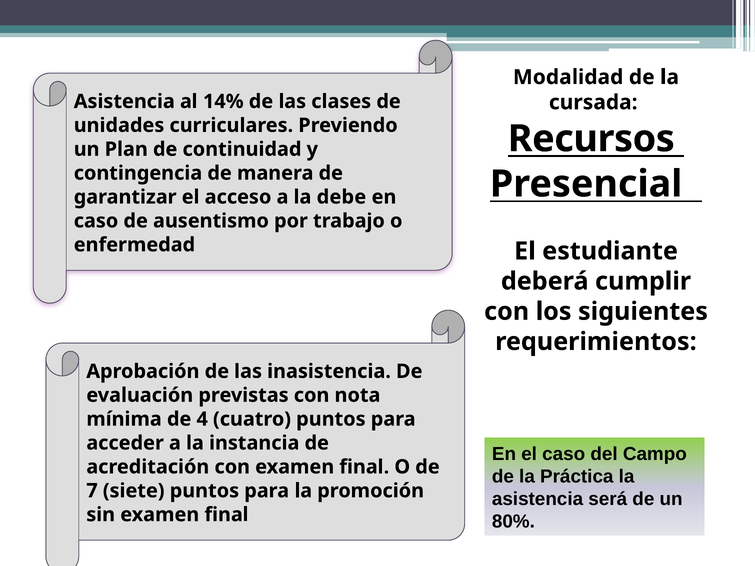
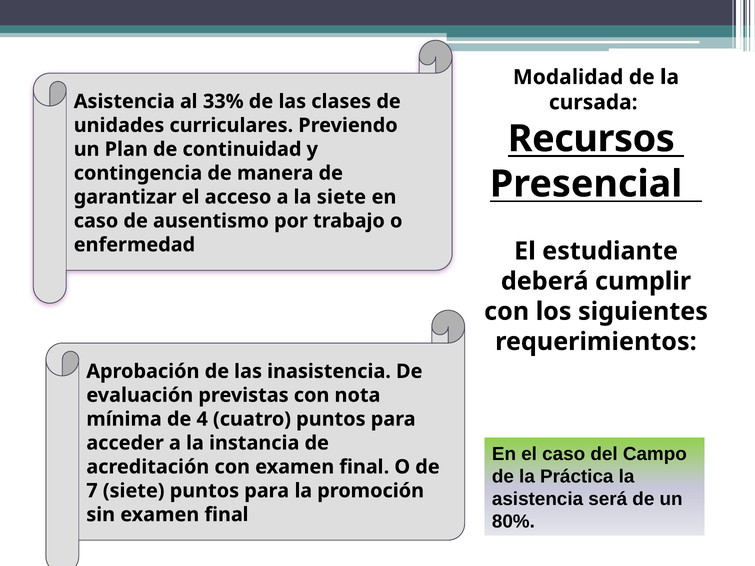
14%: 14% -> 33% (223, 102)
la debe: debe -> siete (341, 197)
